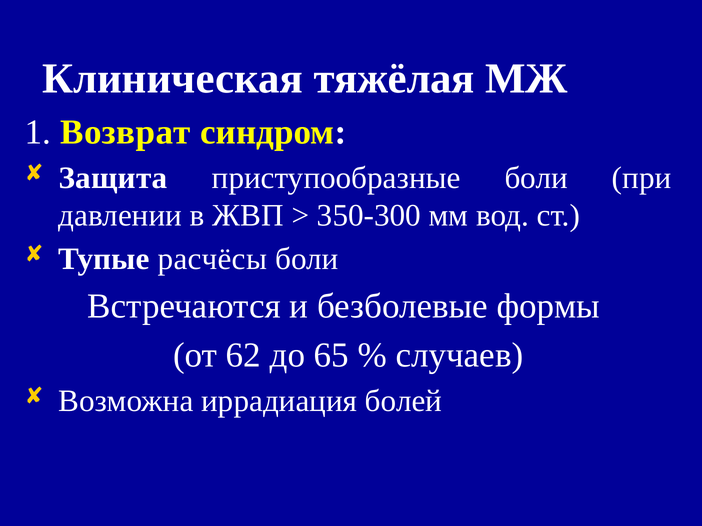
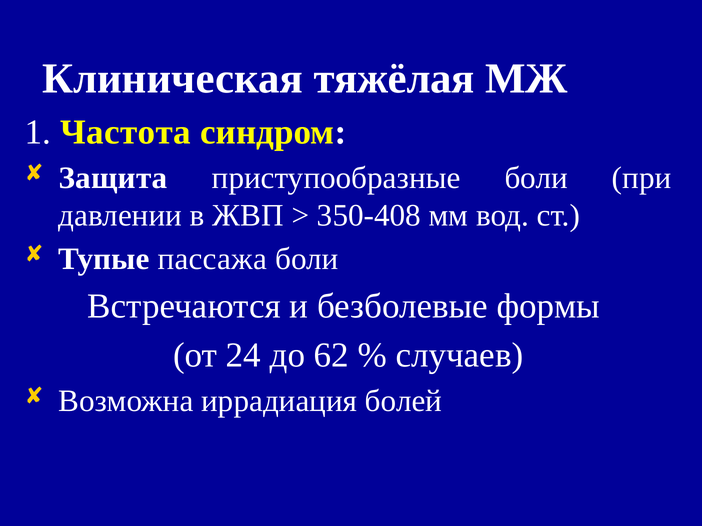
Возврат: Возврат -> Частота (125, 132)
350-300: 350-300 -> 350-408 (369, 216)
расчёсы: расчёсы -> пассажа (212, 259)
62: 62 -> 24 (243, 355)
65: 65 -> 62 (331, 355)
